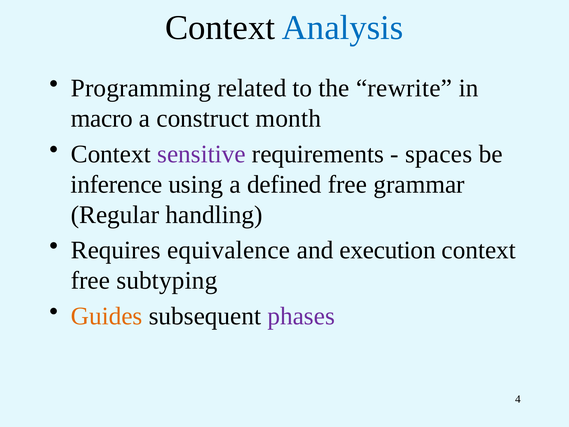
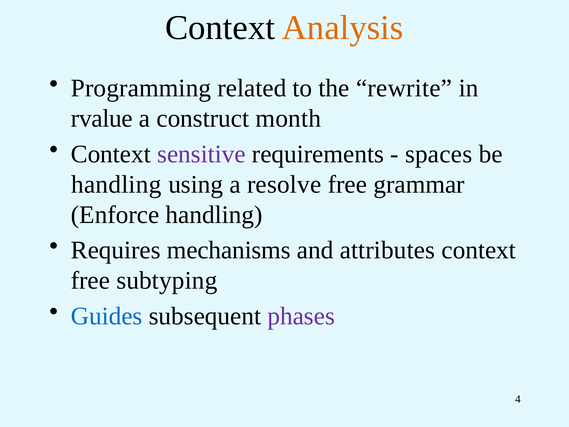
Analysis colour: blue -> orange (343, 28)
macro: macro -> rvalue (102, 119)
inference: inference -> handling (116, 184)
defined: defined -> resolve (284, 184)
Regular: Regular -> Enforce (115, 215)
equivalence: equivalence -> mechanisms (229, 250)
execution: execution -> attributes (387, 250)
Guides colour: orange -> blue (107, 316)
